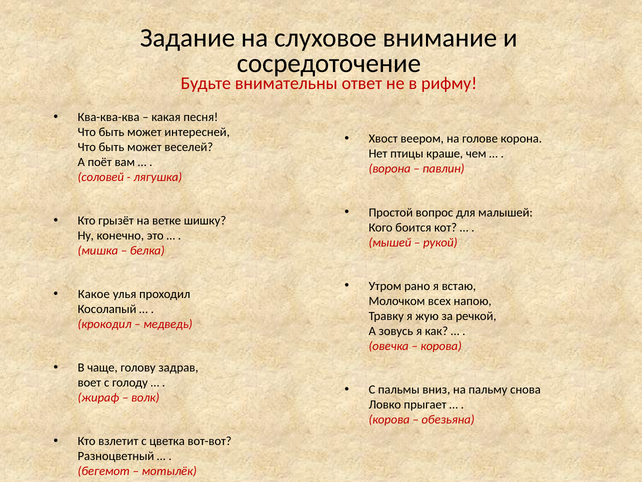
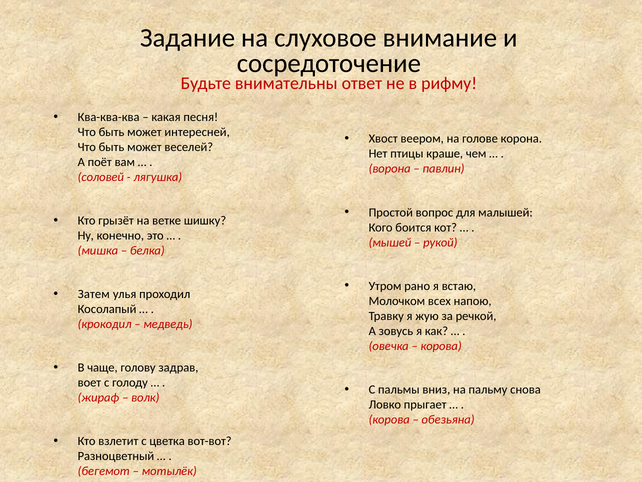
Какое: Какое -> Затем (94, 294)
